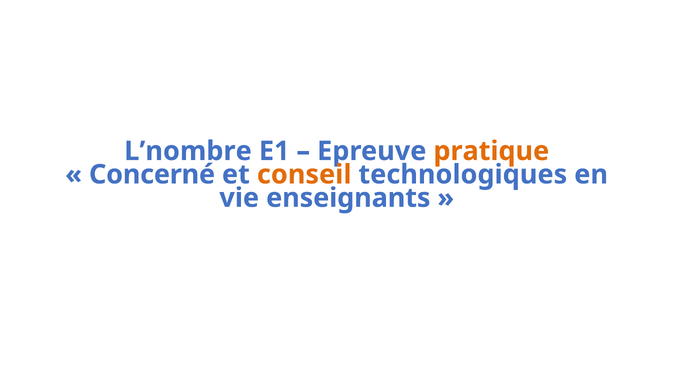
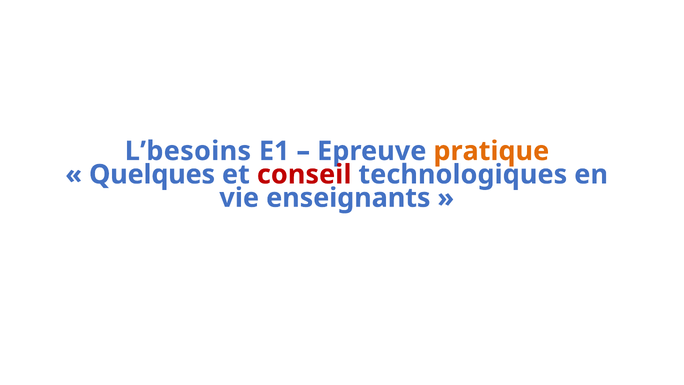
L’nombre: L’nombre -> L’besoins (188, 151)
Concerné: Concerné -> Quelques (152, 174)
conseil colour: orange -> red (304, 174)
